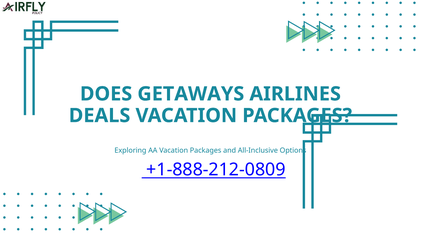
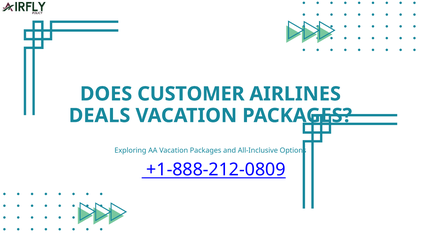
GETAWAYS: GETAWAYS -> CUSTOMER (191, 94)
